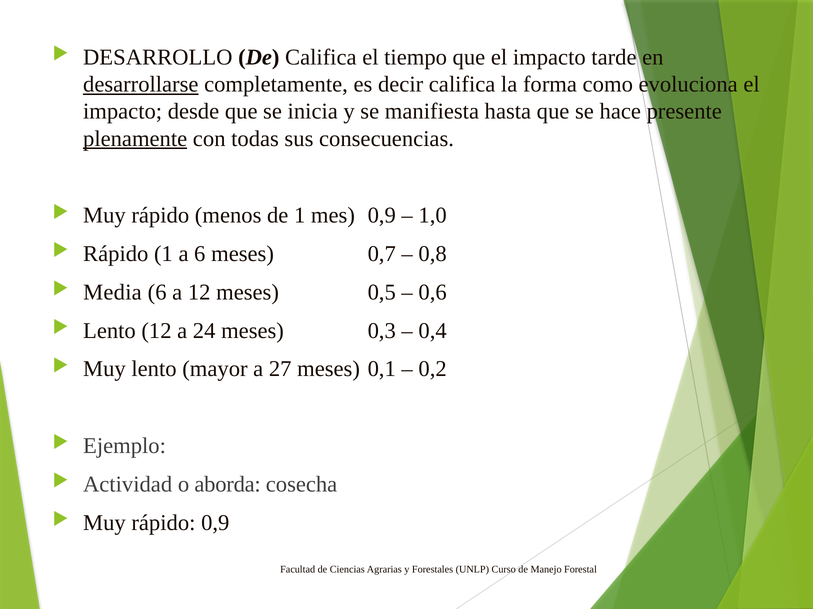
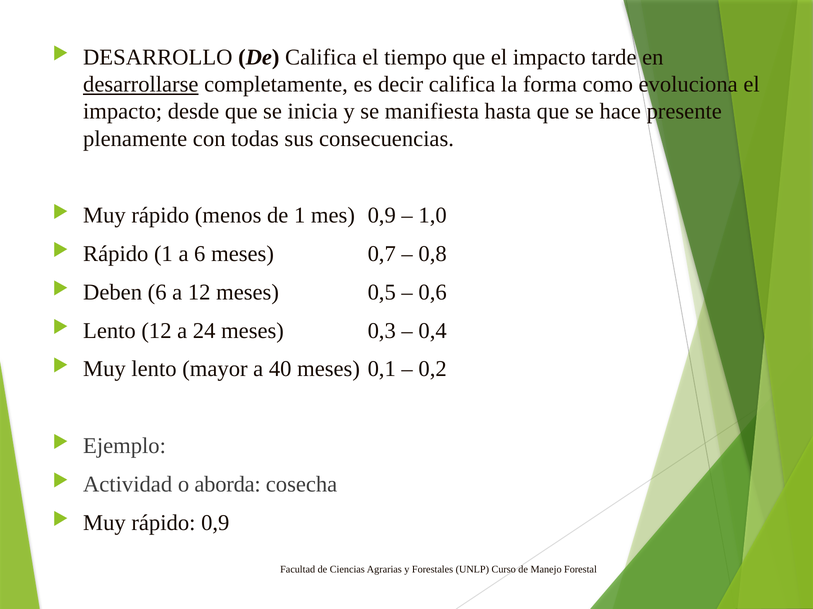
plenamente underline: present -> none (135, 139)
Media: Media -> Deben (113, 293)
27: 27 -> 40 (280, 369)
